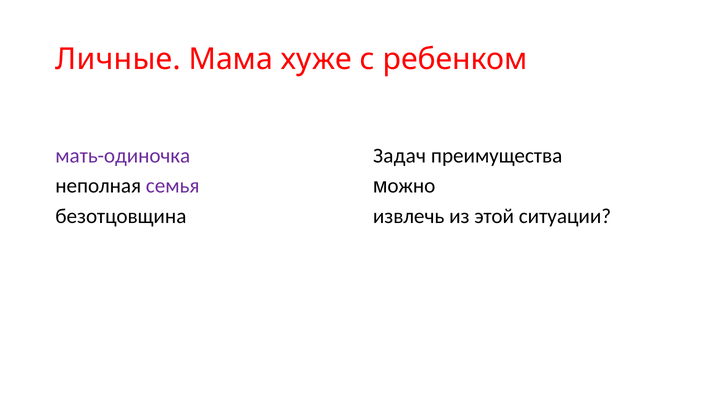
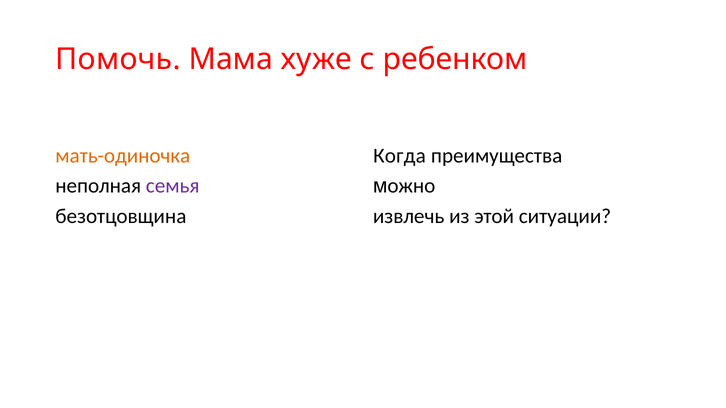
Личные: Личные -> Помочь (118, 59)
мать-одиночка colour: purple -> orange (123, 156)
Задач: Задач -> Когда (400, 156)
